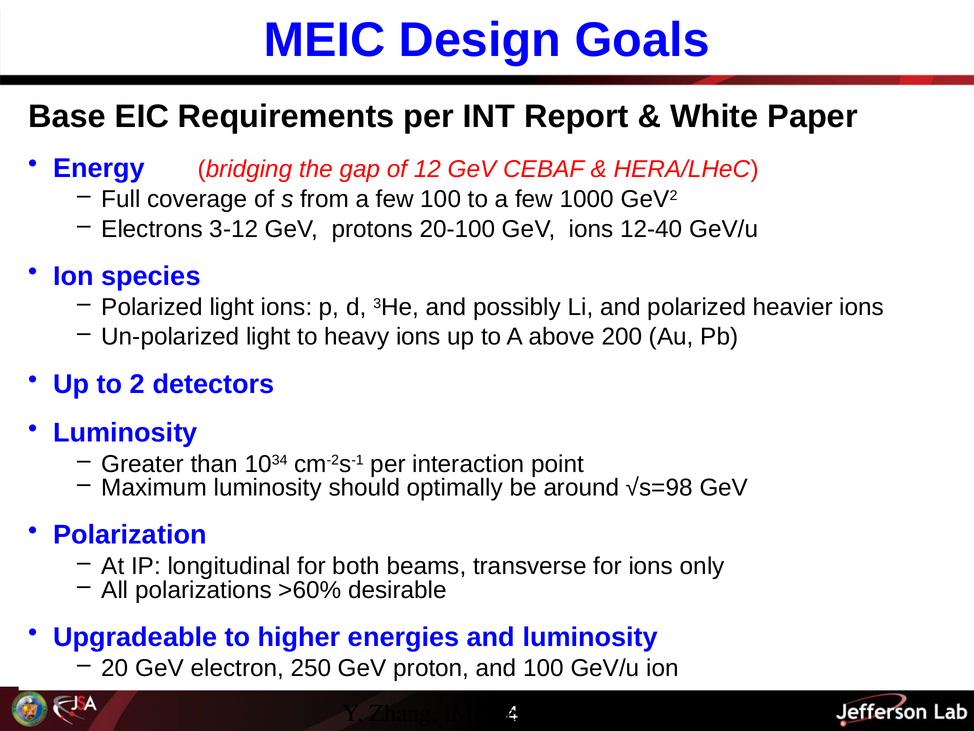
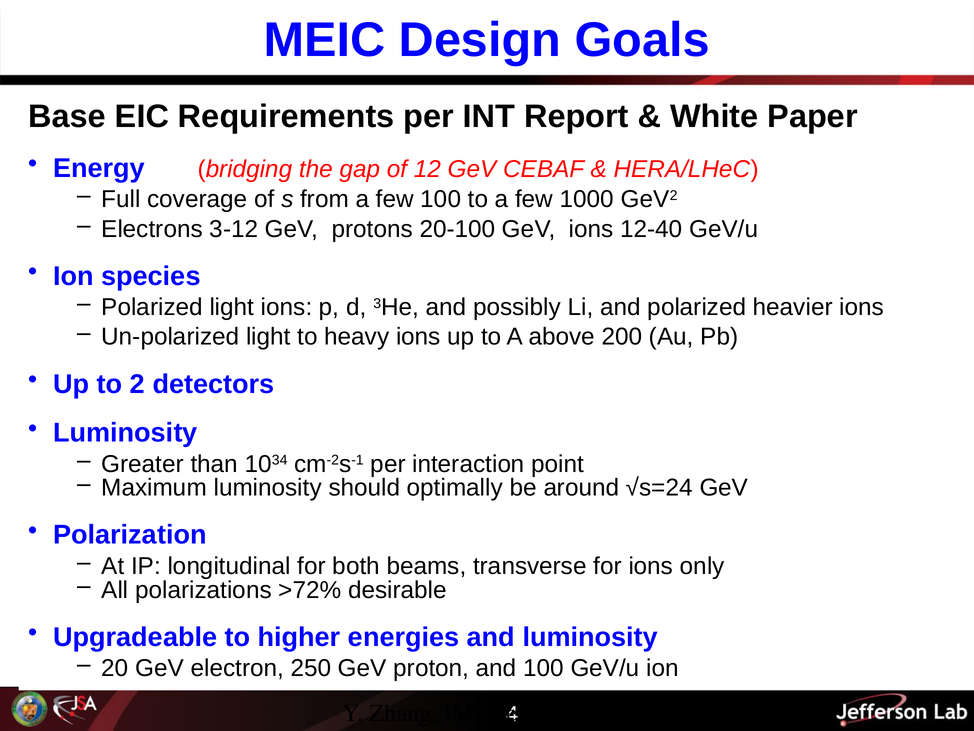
√s=98: √s=98 -> √s=24 (659, 488)
>60%: >60% -> >72% (310, 590)
